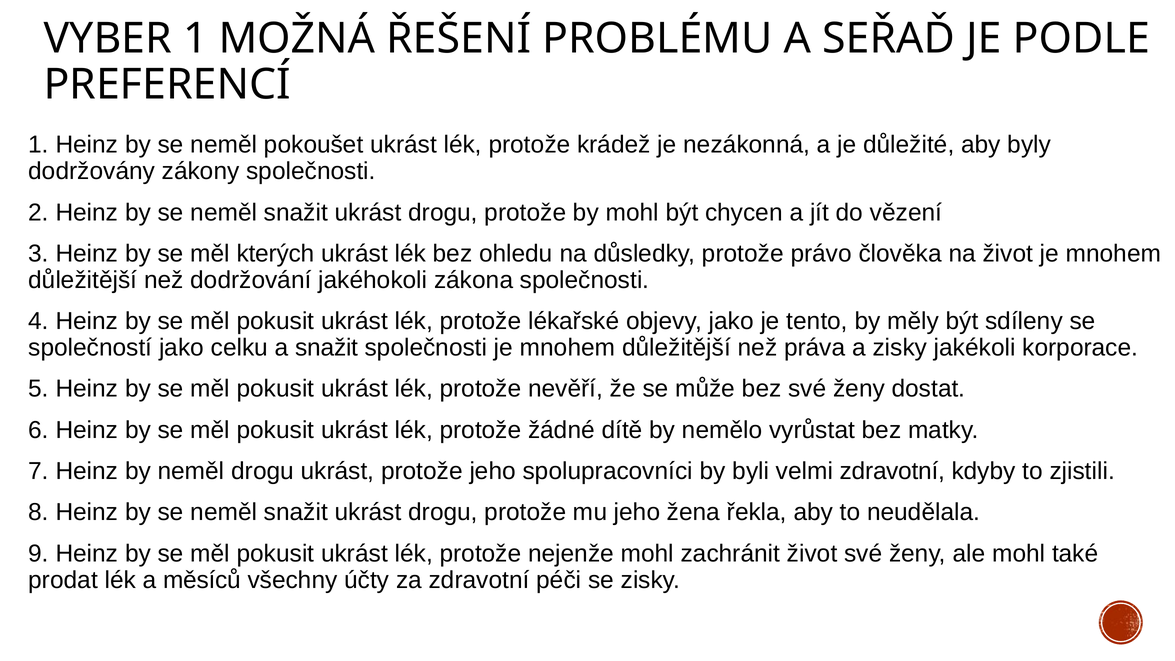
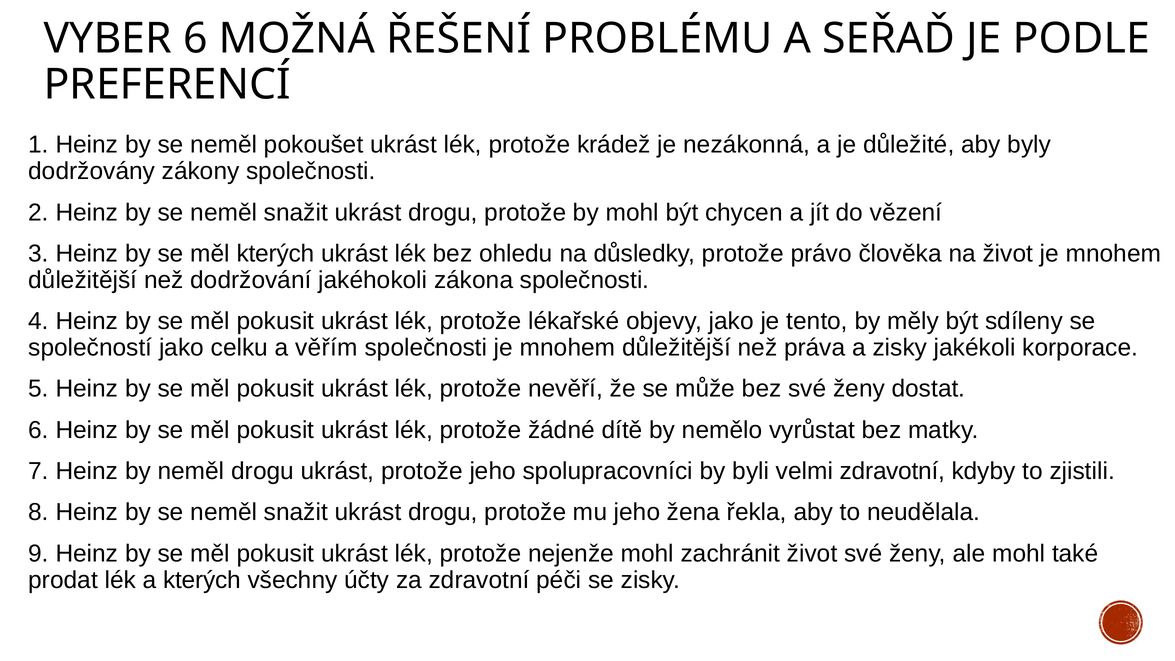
VYBER 1: 1 -> 6 (195, 39)
a snažit: snažit -> věřím (326, 348)
a měsíců: měsíců -> kterých (202, 580)
